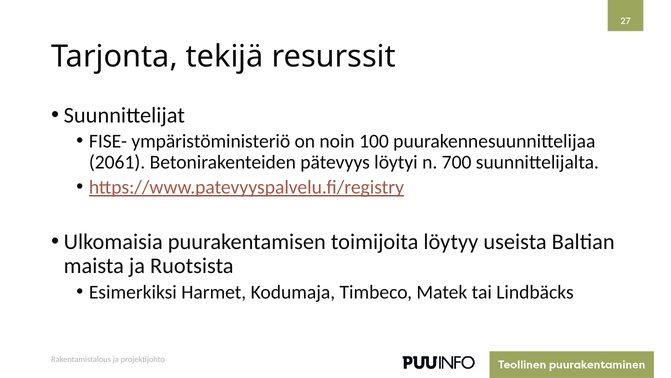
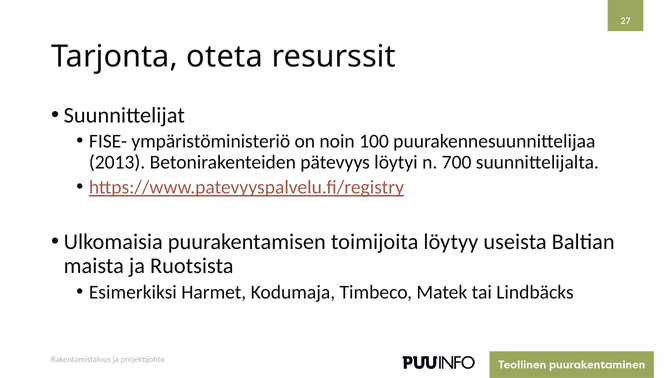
tekijä: tekijä -> oteta (225, 56)
2061: 2061 -> 2013 (117, 162)
